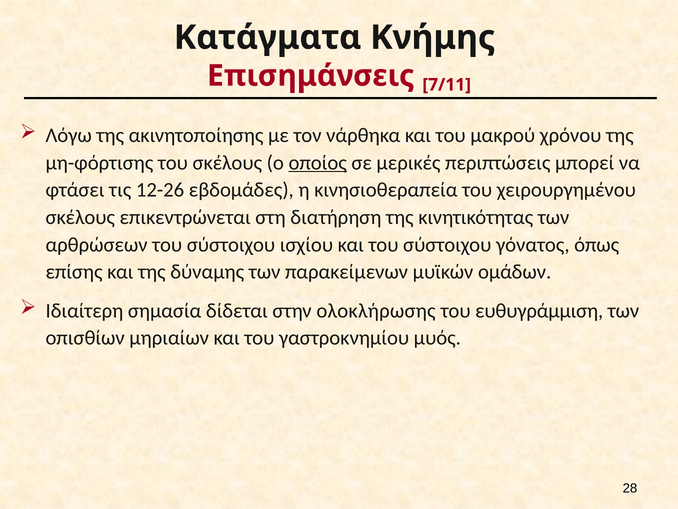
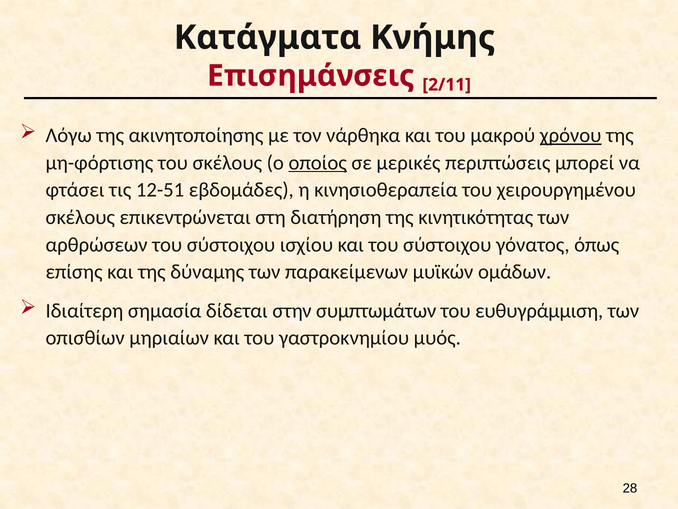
7/11: 7/11 -> 2/11 (447, 85)
χρόνου underline: none -> present (571, 135)
12-26: 12-26 -> 12-51 (160, 190)
ολοκλήρωσης: ολοκλήρωσης -> συμπτωμάτων (376, 310)
